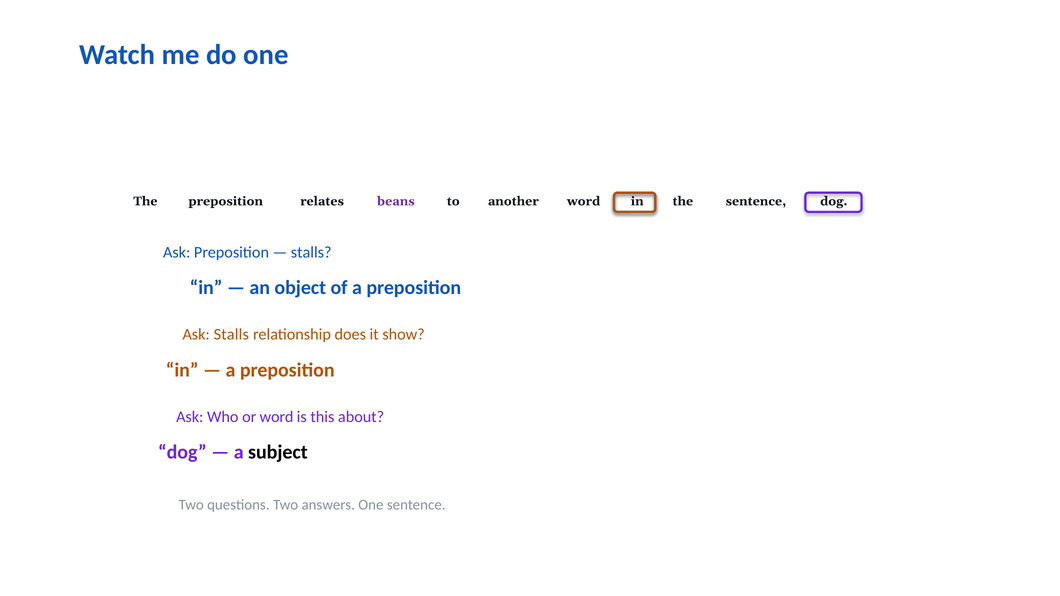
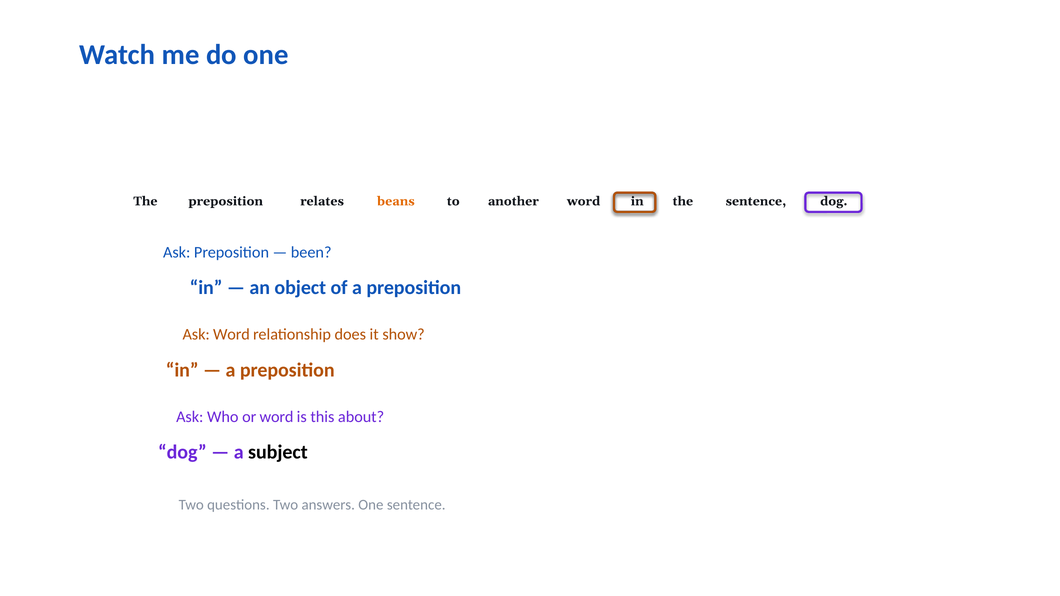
beans colour: purple -> orange (396, 201)
stalls: stalls -> been (311, 253)
Ask Stalls: Stalls -> Word (231, 335)
